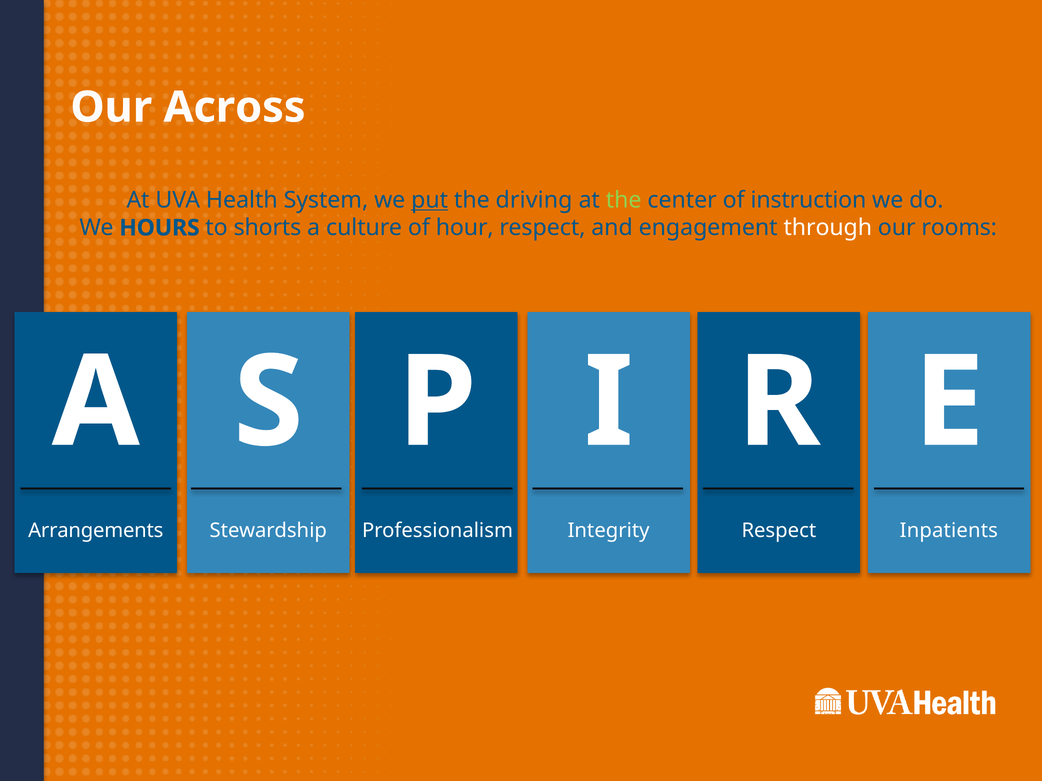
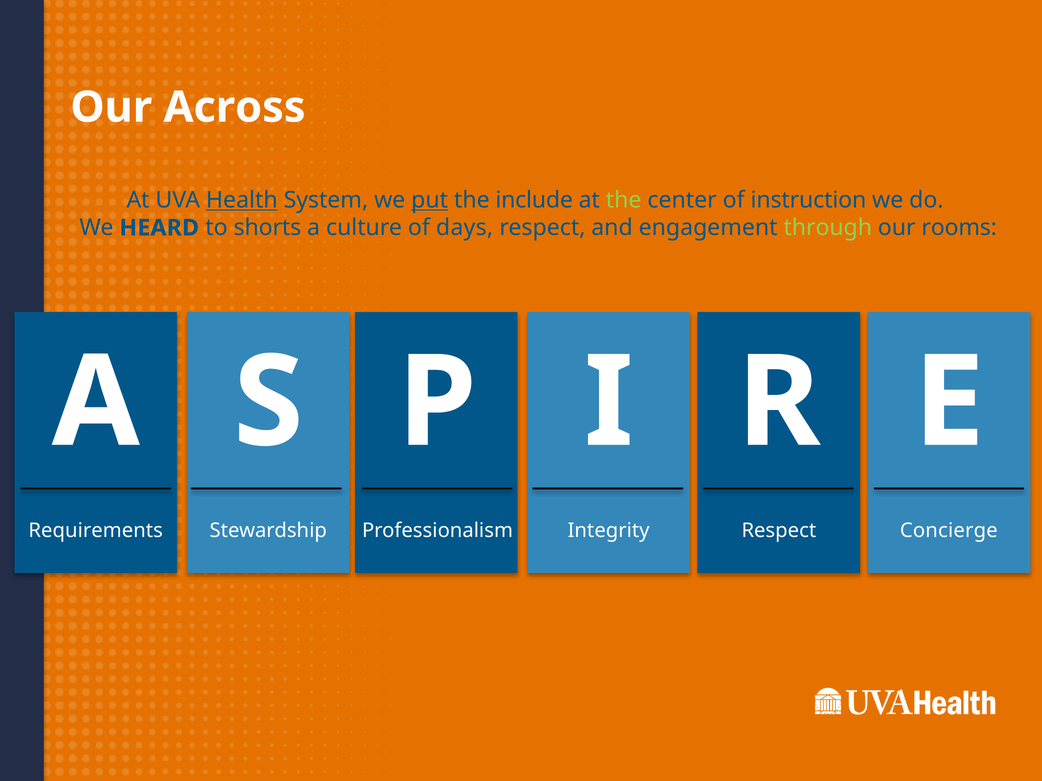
Health underline: none -> present (242, 200)
driving: driving -> include (534, 200)
HOURS: HOURS -> HEARD (159, 228)
hour: hour -> days (465, 228)
through colour: white -> light green (828, 228)
Arrangements: Arrangements -> Requirements (96, 531)
Inpatients: Inpatients -> Concierge (949, 531)
